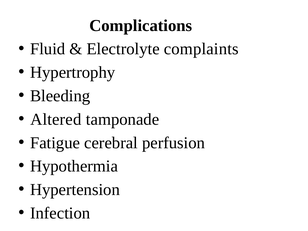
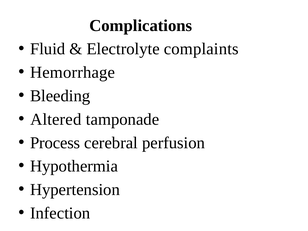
Hypertrophy: Hypertrophy -> Hemorrhage (73, 72)
Fatigue: Fatigue -> Process (55, 143)
